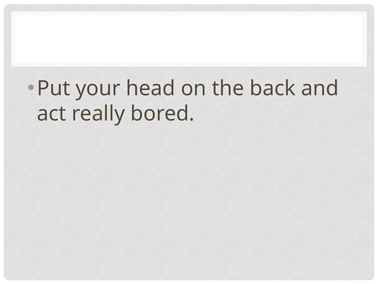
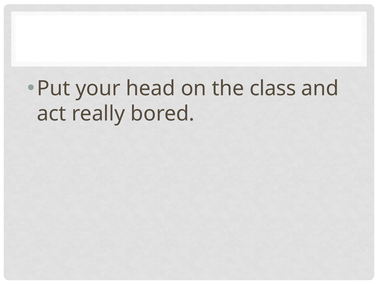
back: back -> class (273, 88)
